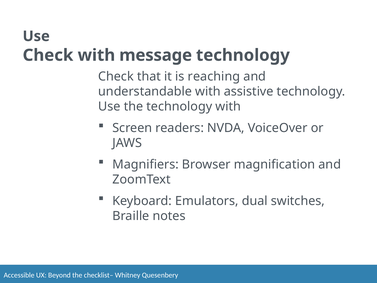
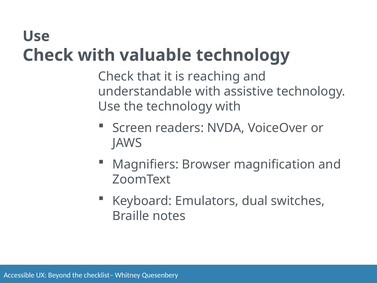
message: message -> valuable (156, 55)
